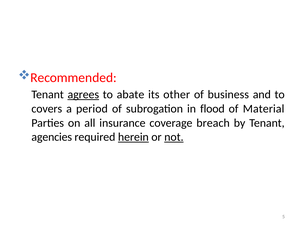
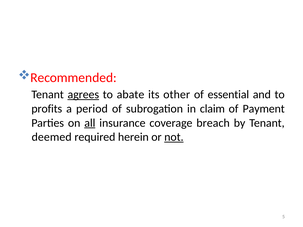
business: business -> essential (228, 95)
covers: covers -> profits (47, 109)
flood: flood -> claim (212, 109)
Material: Material -> Payment (264, 109)
all underline: none -> present (90, 123)
agencies: agencies -> deemed (52, 137)
herein underline: present -> none (133, 137)
